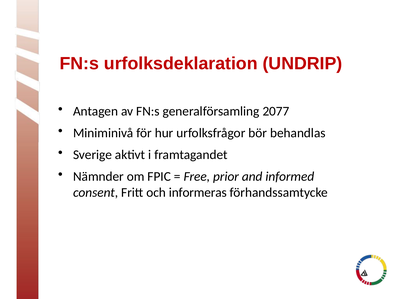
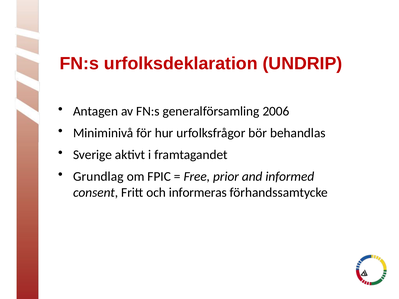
2077: 2077 -> 2006 (276, 111)
Nämnder: Nämnder -> Grundlag (98, 177)
